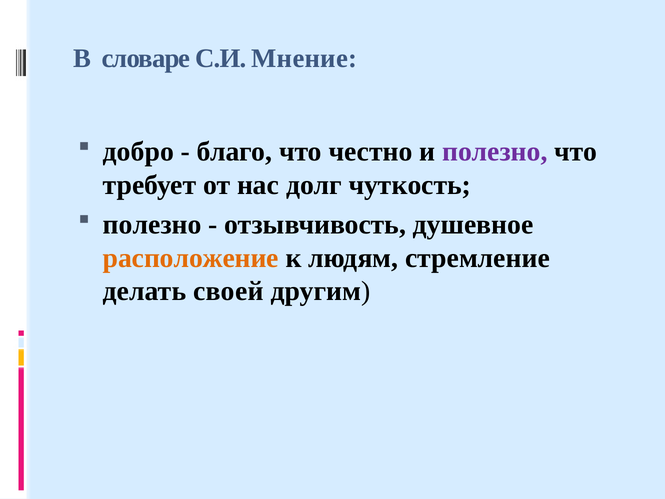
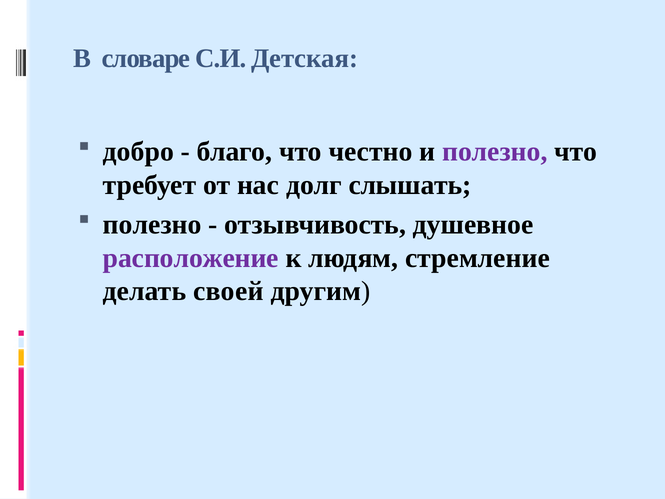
Мнение: Мнение -> Детская (305, 58)
чуткость: чуткость -> слышать (410, 185)
расположение colour: orange -> purple (191, 258)
